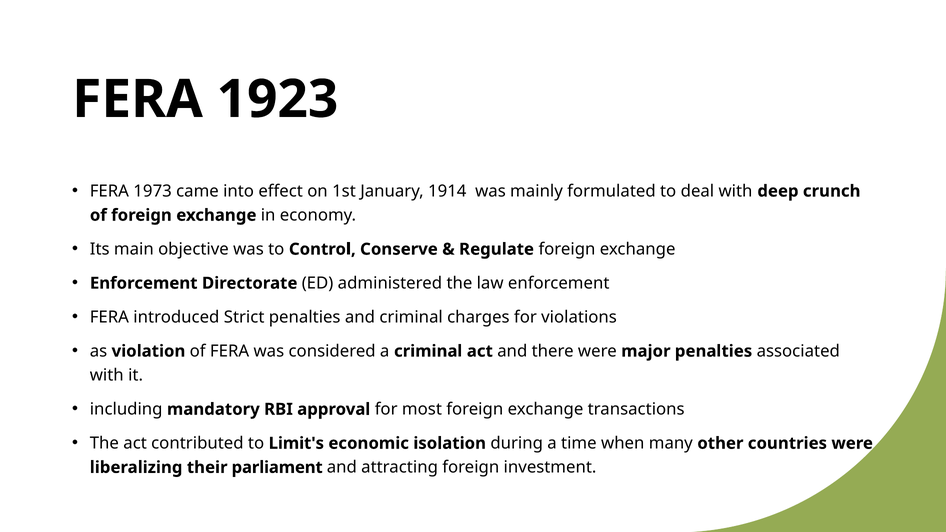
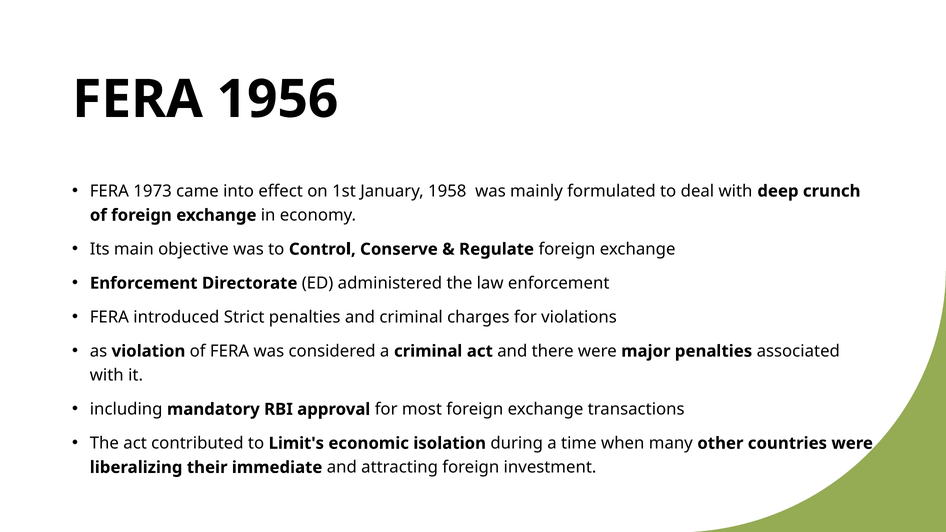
1923: 1923 -> 1956 (277, 99)
1914: 1914 -> 1958 (447, 191)
parliament: parliament -> immediate (277, 468)
